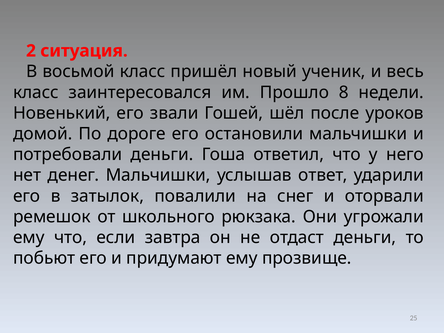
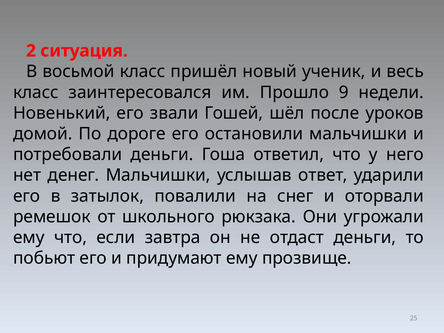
8: 8 -> 9 (344, 92)
